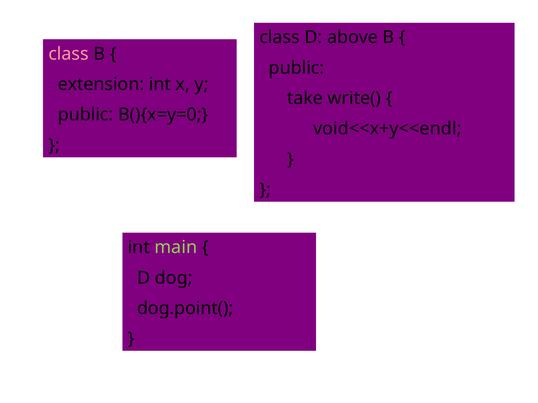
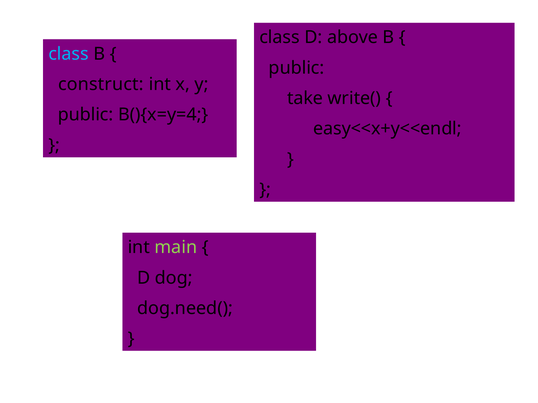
class colour: pink -> light blue (69, 54)
extension: extension -> construct (101, 84)
B(){x=y=0: B(){x=y=0 -> B(){x=y=4 (163, 115)
void<<x+y<<endl: void<<x+y<<endl -> easy<<x+y<<endl (387, 129)
dog.point(: dog.point( -> dog.need( (185, 309)
